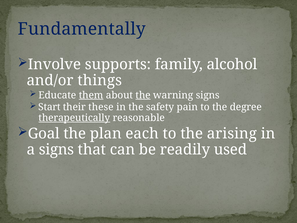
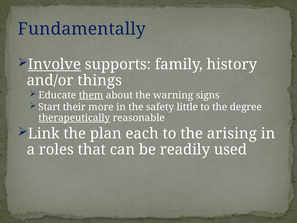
Involve underline: none -> present (54, 64)
alcohol: alcohol -> history (232, 64)
the underline: present -> none (143, 95)
these: these -> more (101, 107)
pain: pain -> little (187, 107)
Goal: Goal -> Link (44, 133)
a signs: signs -> roles (56, 149)
